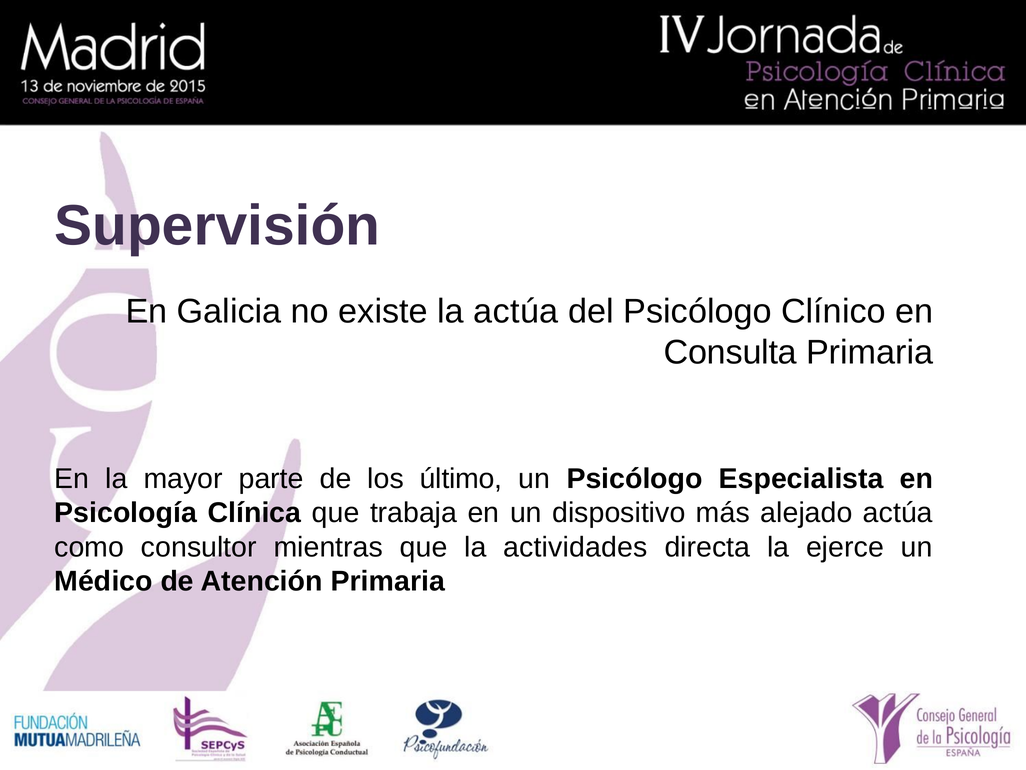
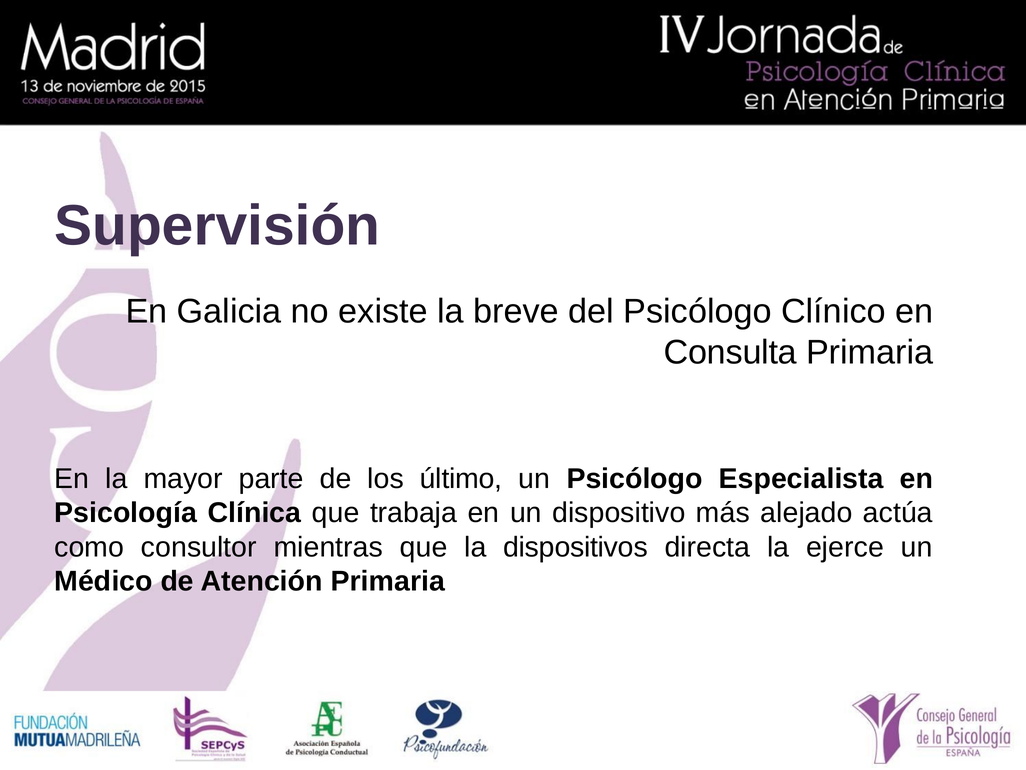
la actúa: actúa -> breve (516, 311)
actividades: actividades -> dispositivos (576, 547)
